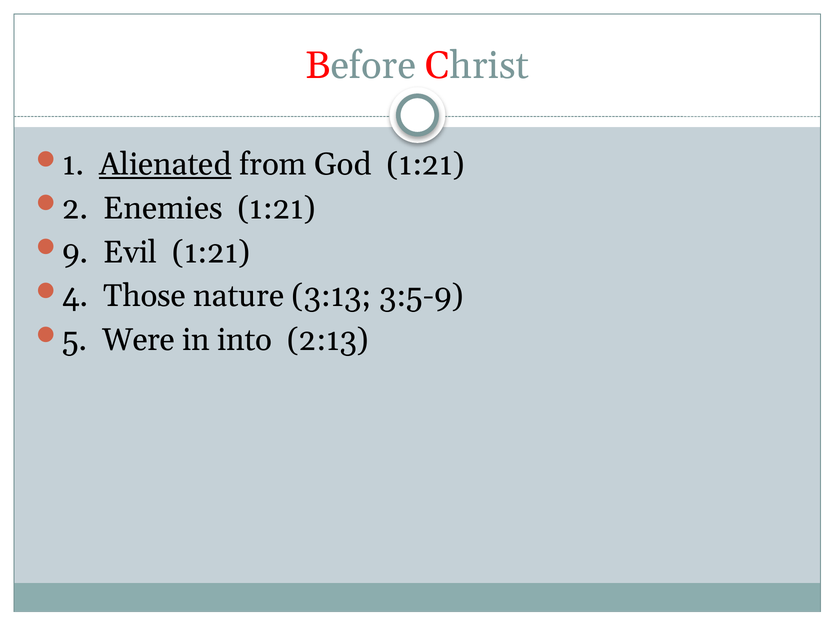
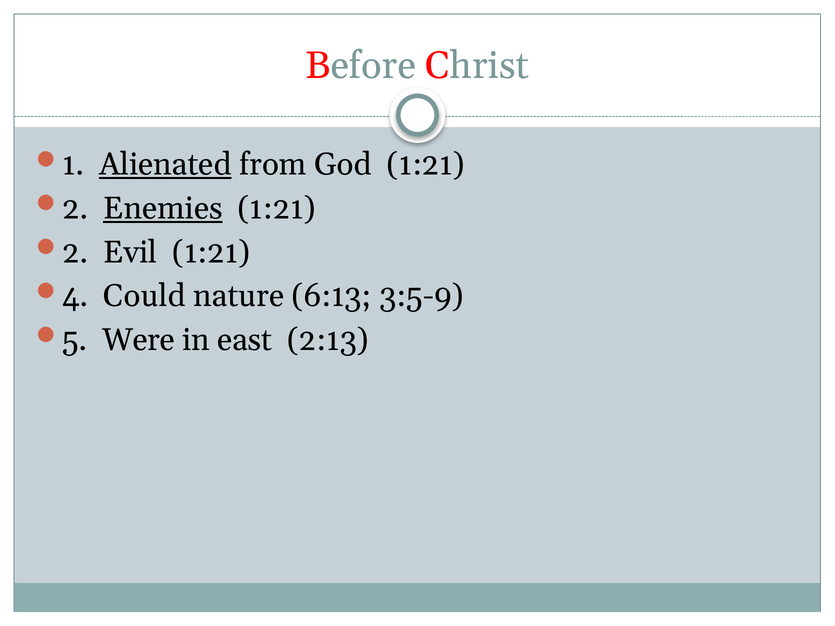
Enemies underline: none -> present (163, 208)
9: 9 -> 2 (75, 252)
Those: Those -> Could (145, 296)
3:13: 3:13 -> 6:13 (332, 296)
into: into -> east (245, 340)
